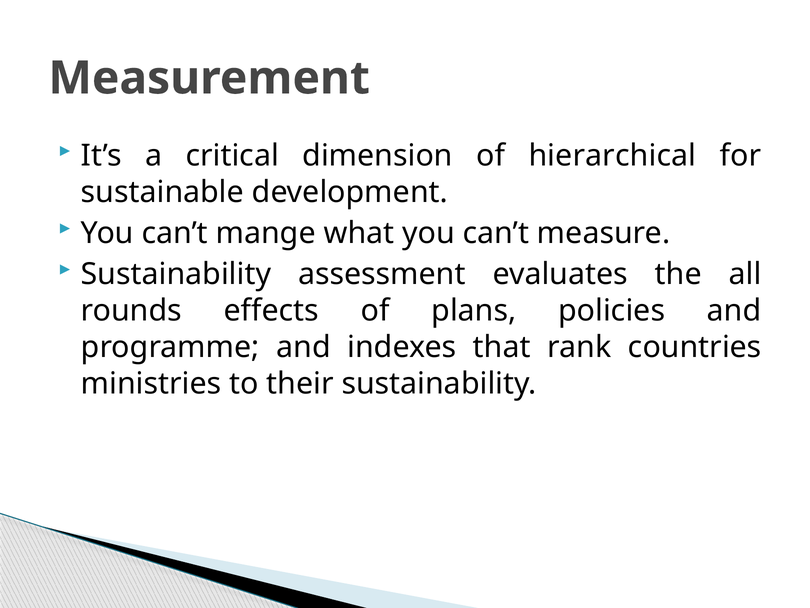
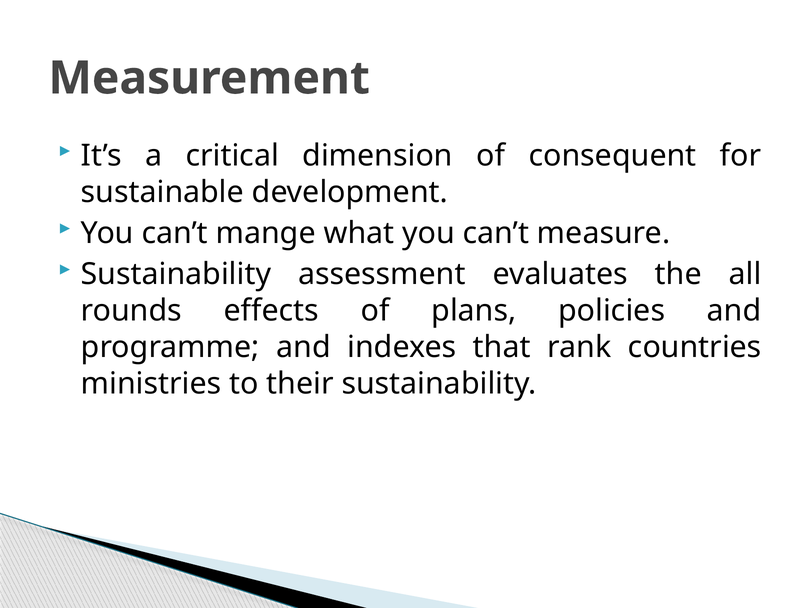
hierarchical: hierarchical -> consequent (612, 156)
